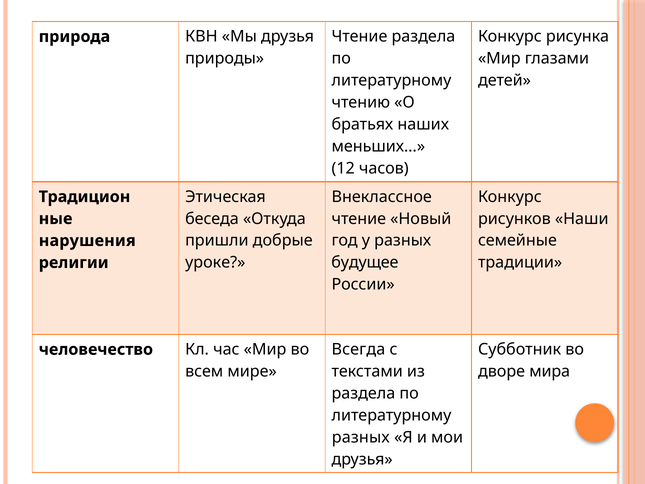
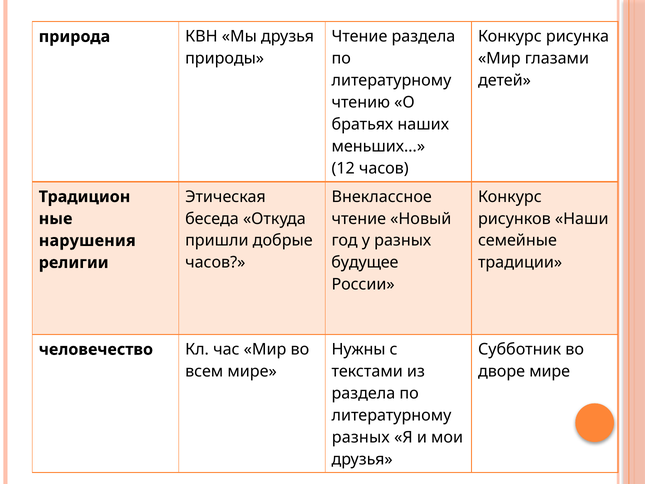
уроке: уроке -> часов (215, 262)
Всегда: Всегда -> Нужны (359, 349)
дворе мира: мира -> мире (550, 371)
